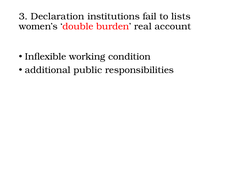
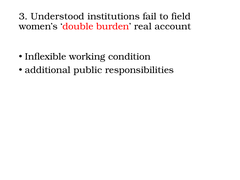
Declaration: Declaration -> Understood (57, 16)
lists: lists -> field (181, 16)
